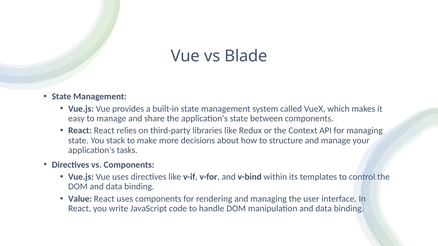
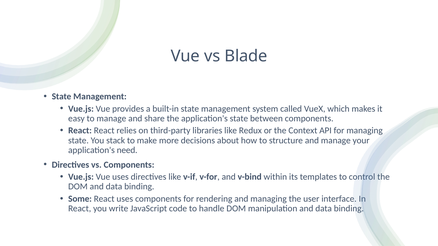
tasks: tasks -> need (127, 151)
Value: Value -> Some (80, 199)
